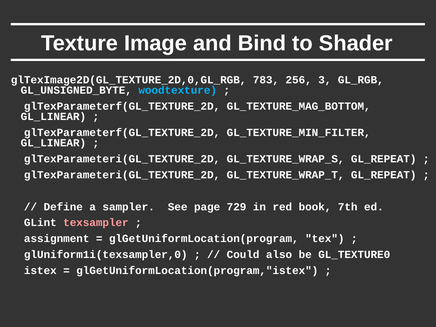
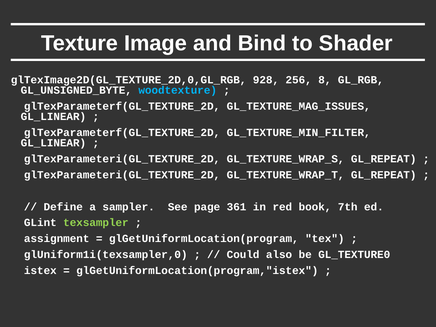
783: 783 -> 928 (266, 80)
3: 3 -> 8 (325, 80)
GL_TEXTURE_MAG_BOTTOM: GL_TEXTURE_MAG_BOTTOM -> GL_TEXTURE_MAG_ISSUES (299, 106)
729: 729 -> 361 (237, 207)
texsampler colour: pink -> light green (96, 223)
